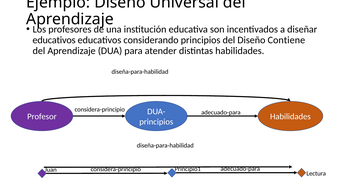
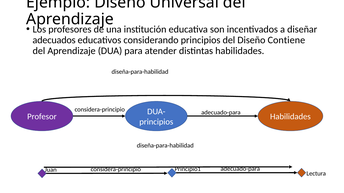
educativos: educativos -> adecuados (54, 40)
